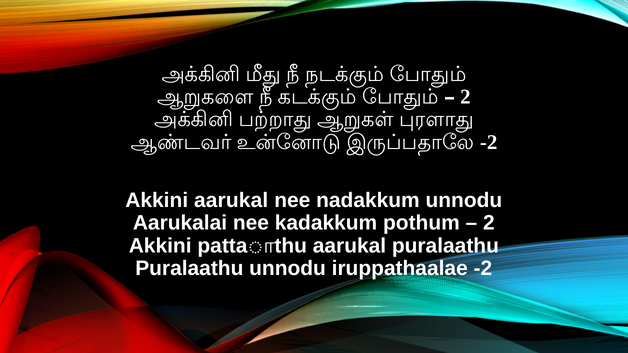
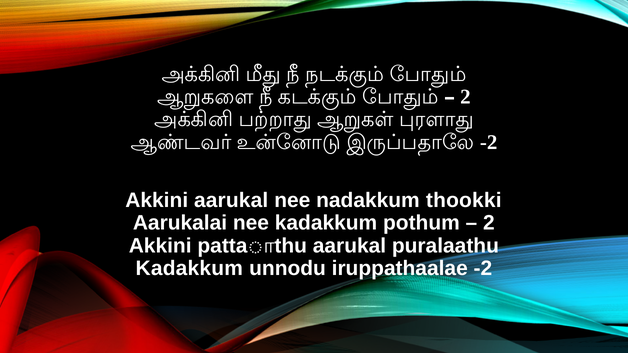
nadakkum unnodu: unnodu -> thookki (464, 201)
Puralaathu: Puralaathu -> Kadakkum (189, 268)
